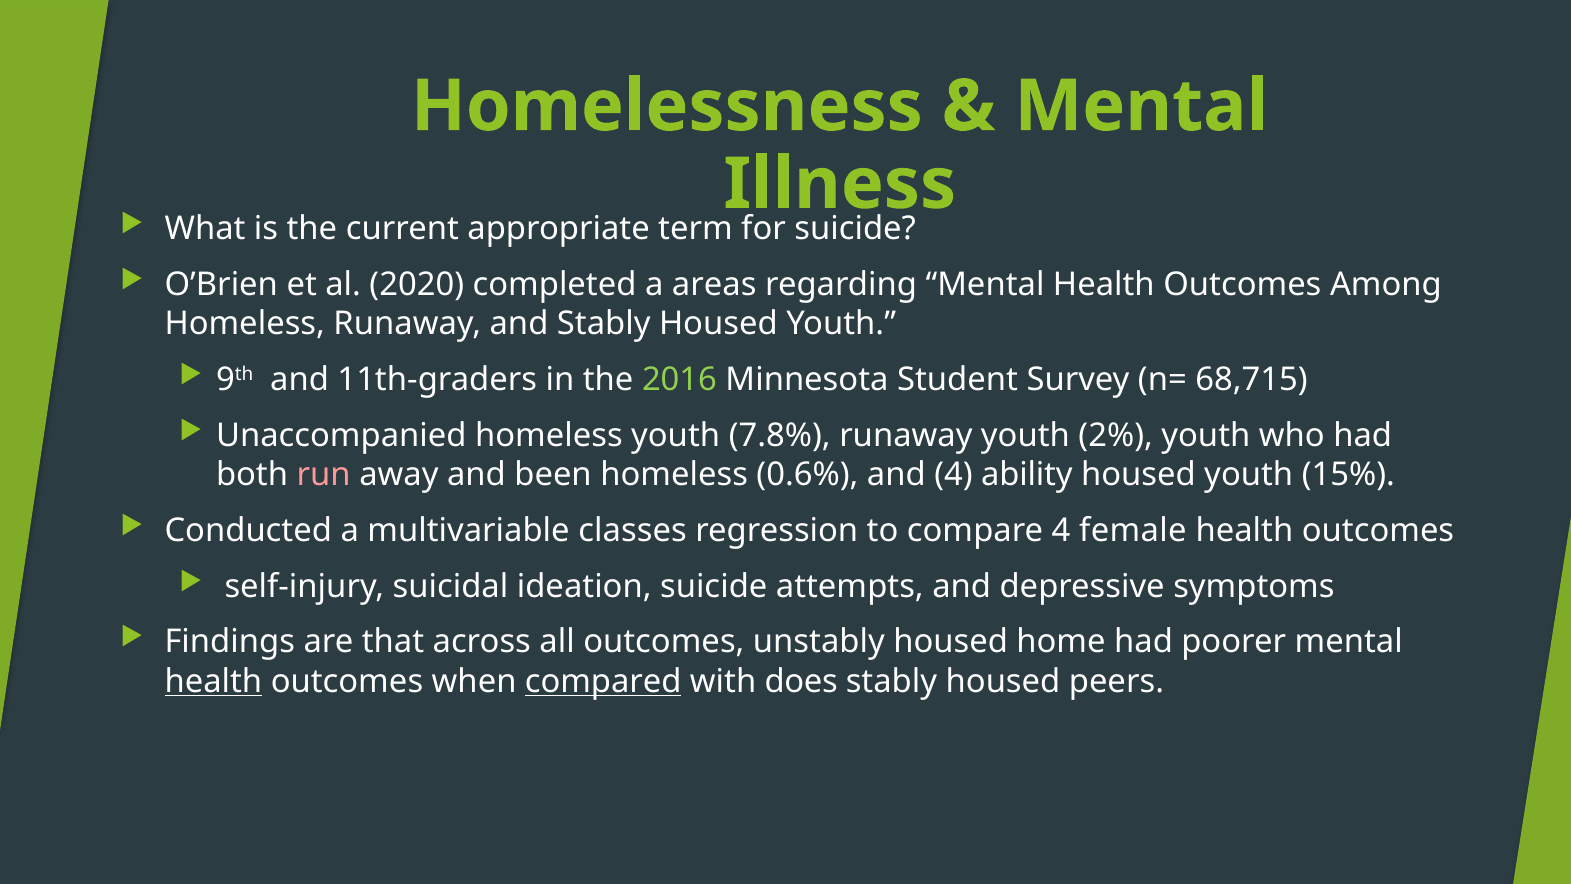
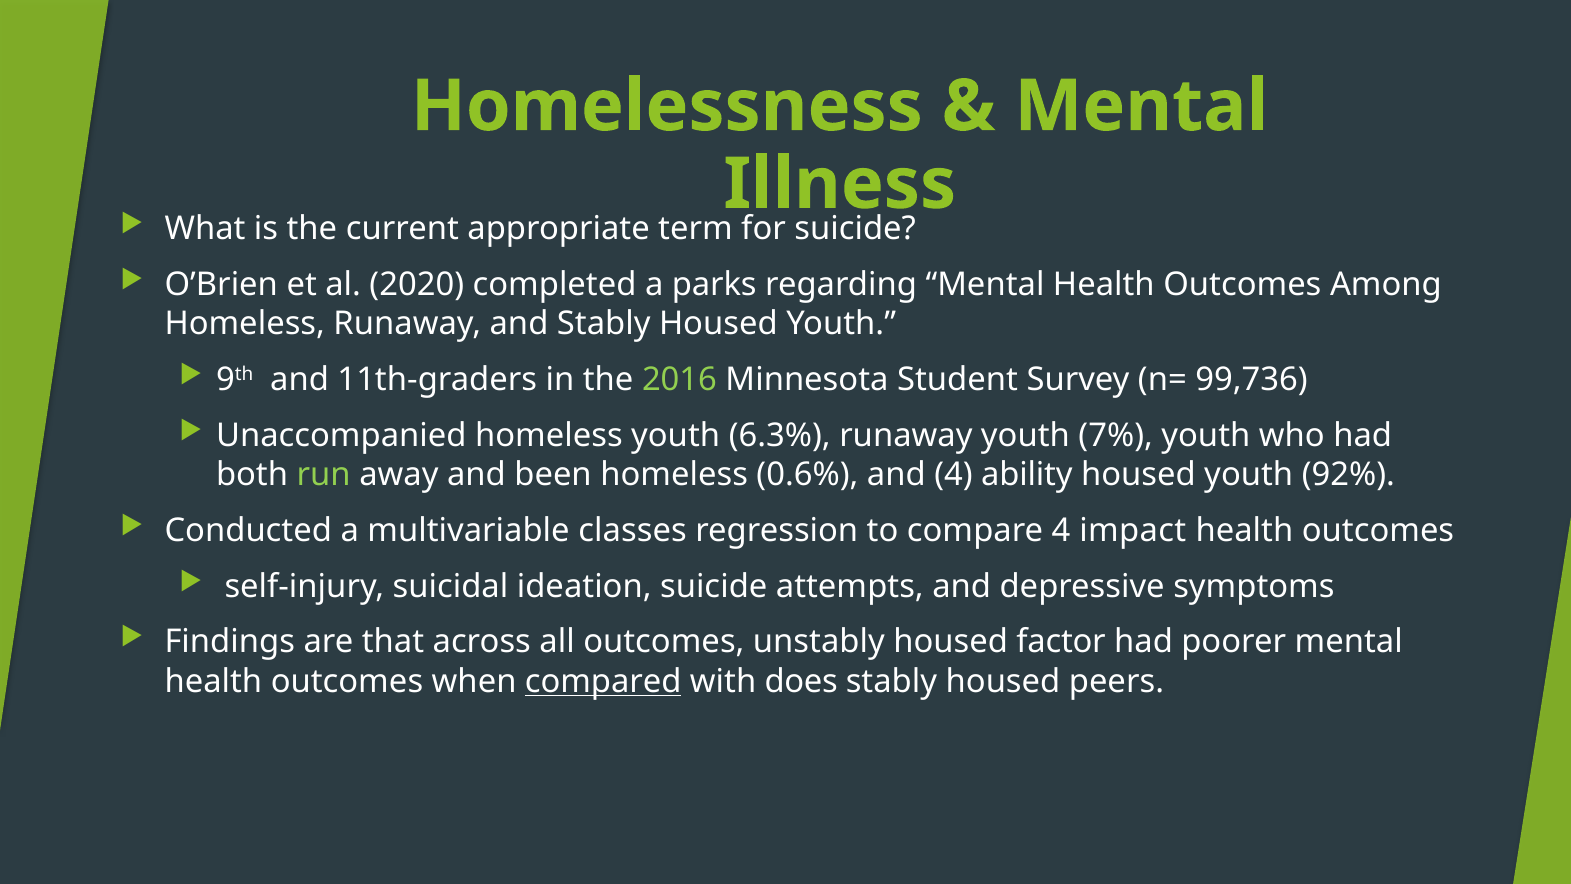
areas: areas -> parks (714, 285)
68,715: 68,715 -> 99,736 (1252, 380)
7.8%: 7.8% -> 6.3% (780, 435)
2%: 2% -> 7% (1116, 435)
run colour: pink -> light green (324, 475)
15%: 15% -> 92% (1348, 475)
female: female -> impact (1133, 530)
home: home -> factor (1061, 642)
health underline: present -> none (213, 681)
